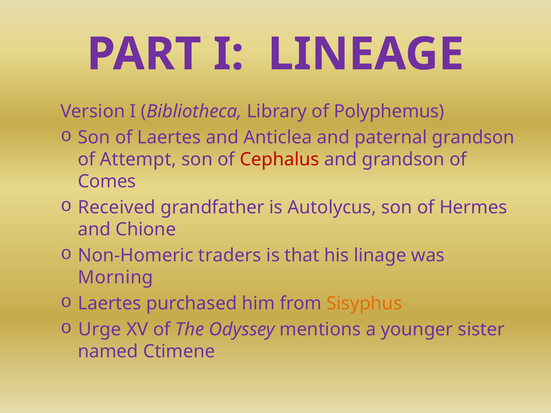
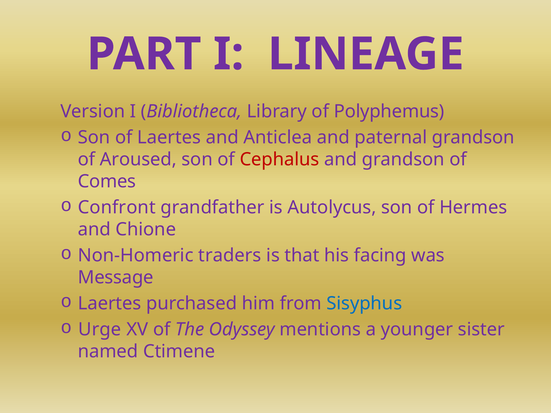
Attempt: Attempt -> Aroused (138, 160)
Received: Received -> Confront (117, 208)
linage: linage -> facing (380, 256)
Morning: Morning -> Message (116, 278)
Sisyphus colour: orange -> blue (364, 304)
